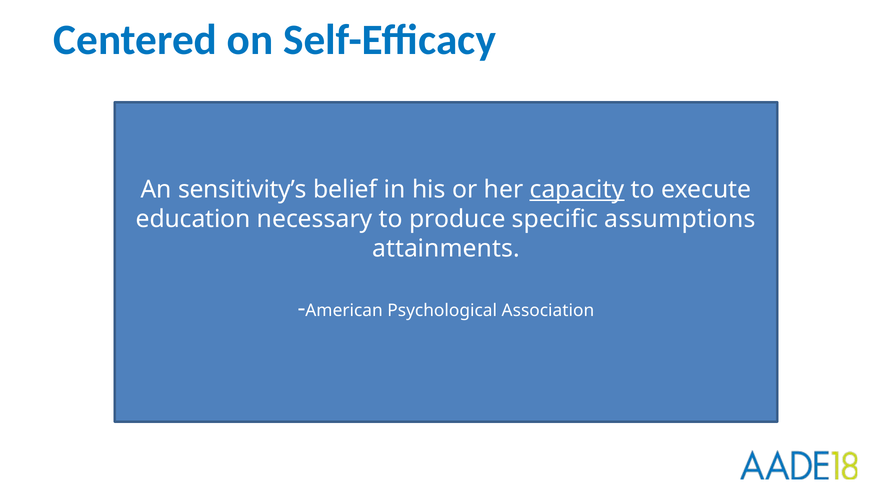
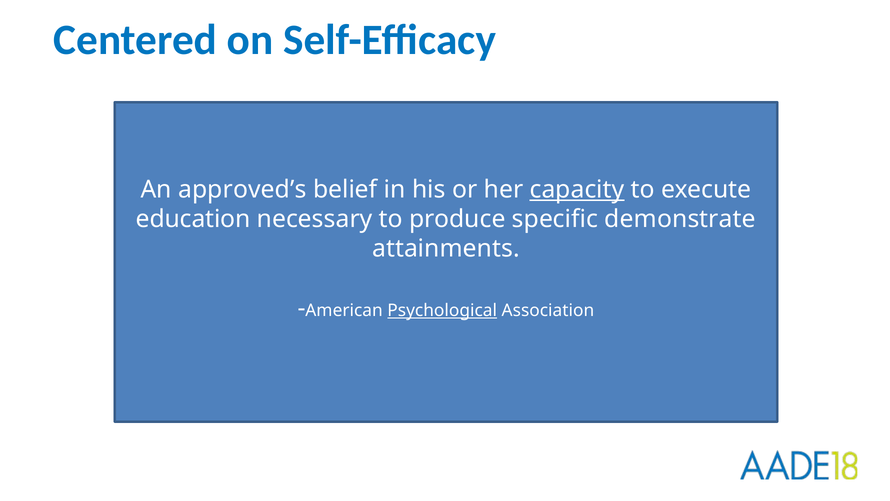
sensitivity’s: sensitivity’s -> approved’s (242, 189)
assumptions: assumptions -> demonstrate (680, 219)
Psychological underline: none -> present (442, 311)
